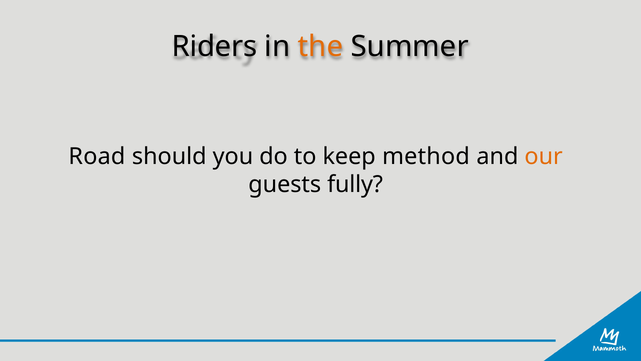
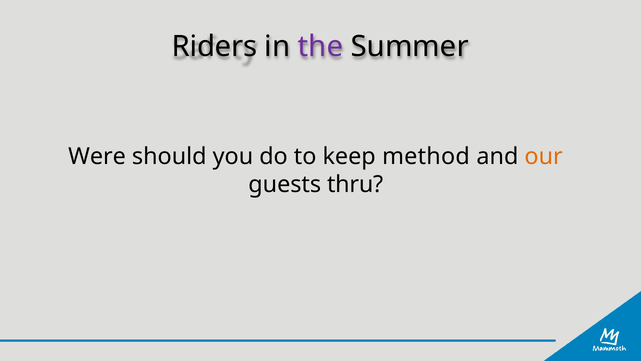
the colour: orange -> purple (320, 47)
Road: Road -> Were (97, 156)
fully: fully -> thru (355, 185)
